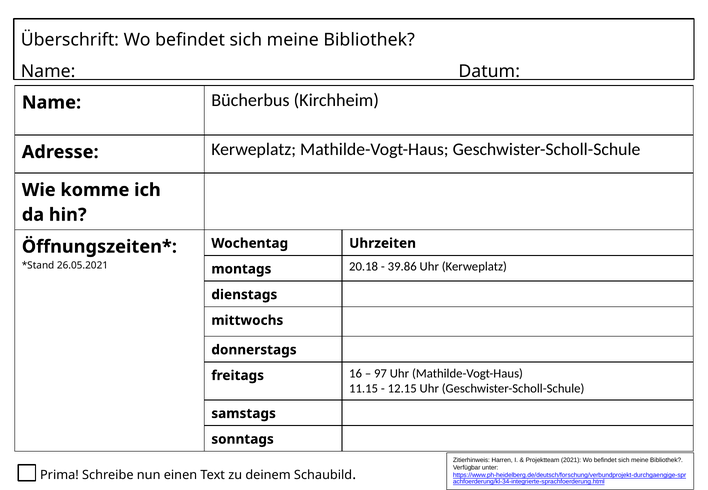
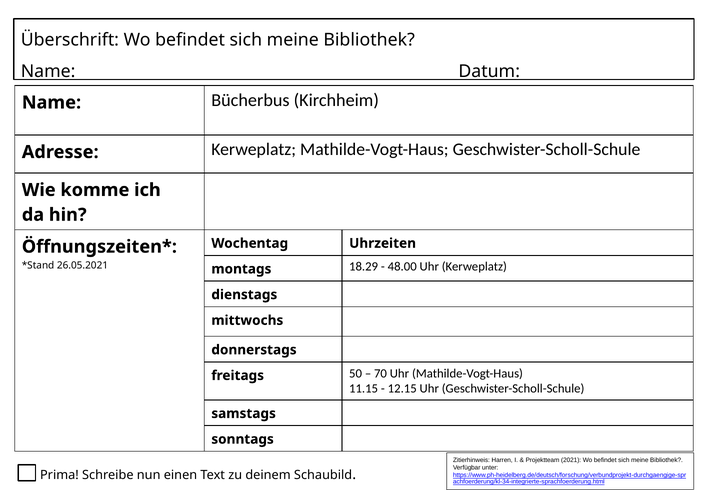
20.18: 20.18 -> 18.29 (364, 267)
39.86: 39.86 -> 48.00 (402, 267)
16: 16 -> 50 (356, 373)
97: 97 -> 70 (380, 373)
